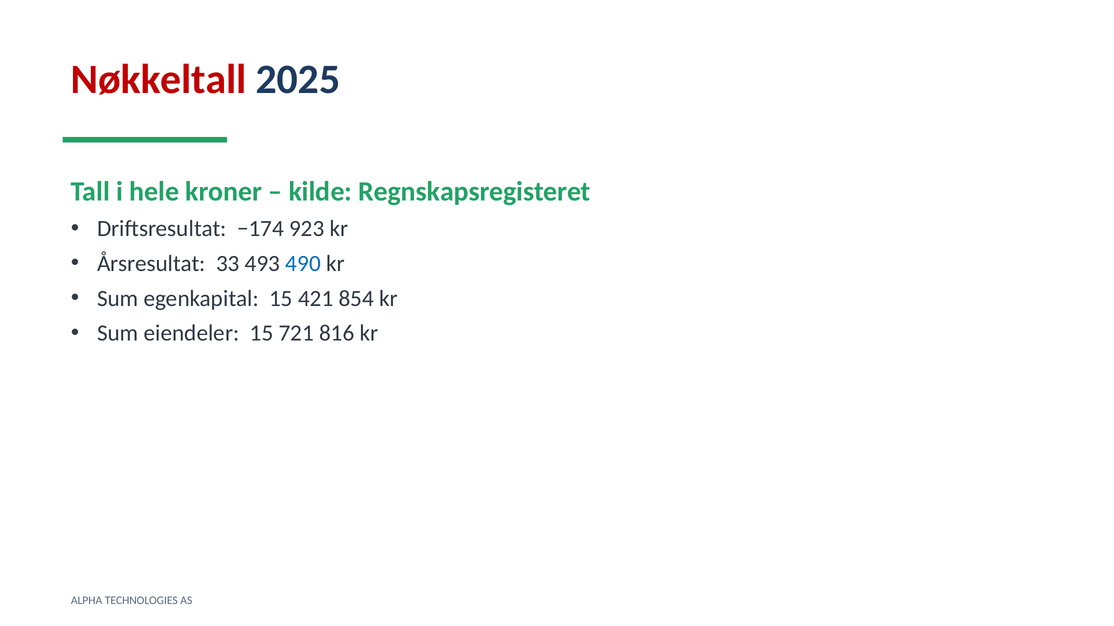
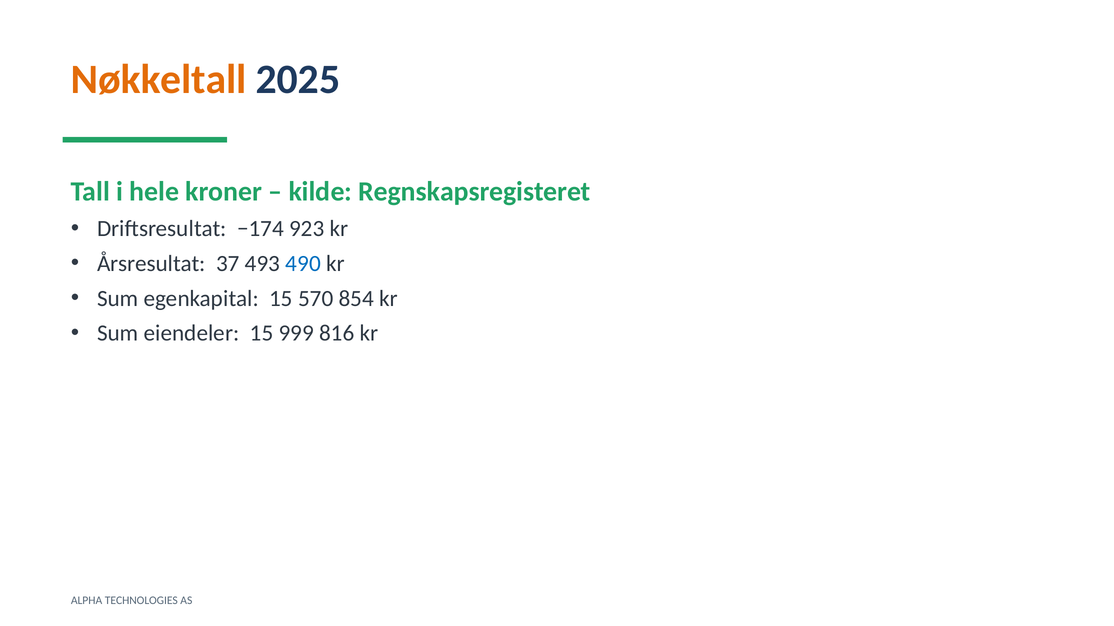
Nøkkeltall colour: red -> orange (159, 80)
33: 33 -> 37 (228, 264)
421: 421 -> 570 (316, 299)
721: 721 -> 999 (296, 334)
